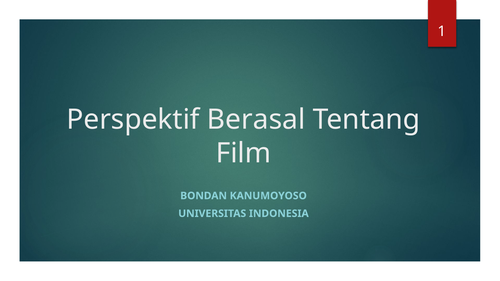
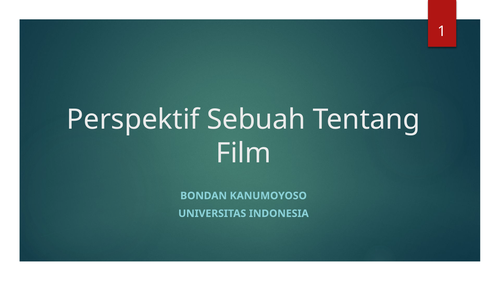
Berasal: Berasal -> Sebuah (256, 120)
